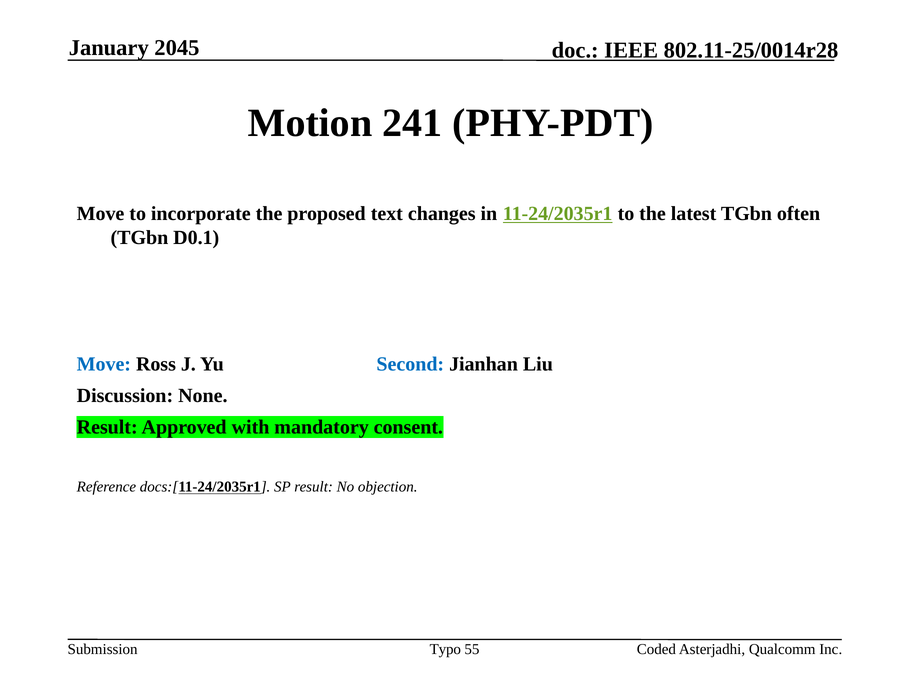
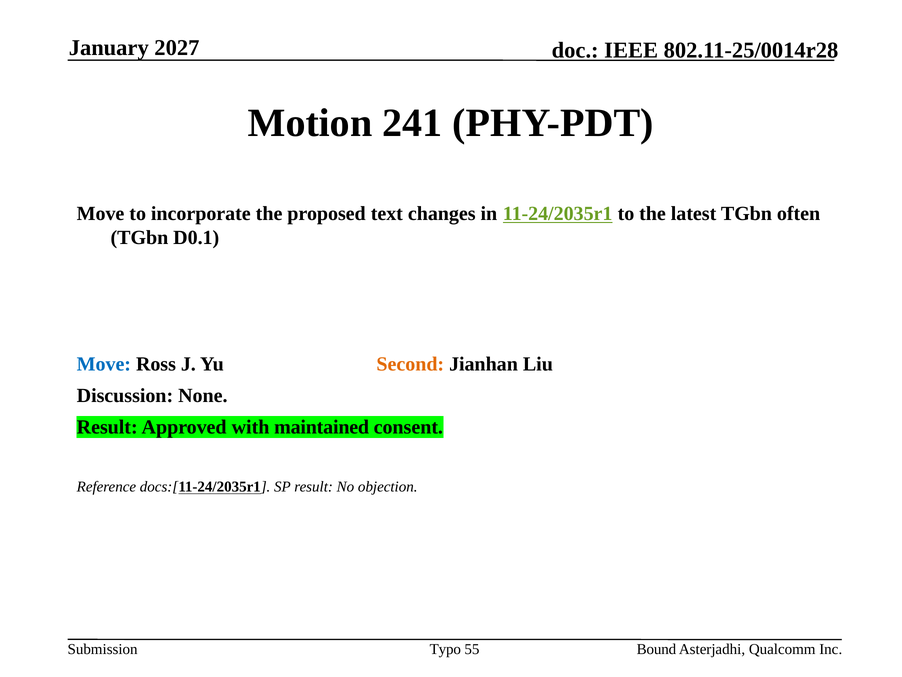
2045: 2045 -> 2027 (177, 48)
Second colour: blue -> orange (410, 364)
mandatory: mandatory -> maintained (322, 427)
Coded: Coded -> Bound (656, 649)
